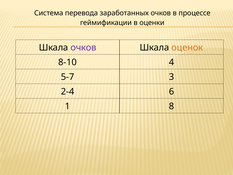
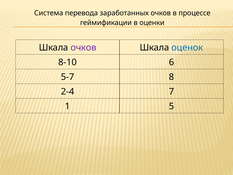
оценок colour: orange -> blue (187, 48)
4: 4 -> 6 (171, 62)
3: 3 -> 8 (171, 77)
6: 6 -> 7 (171, 91)
8: 8 -> 5 (171, 106)
